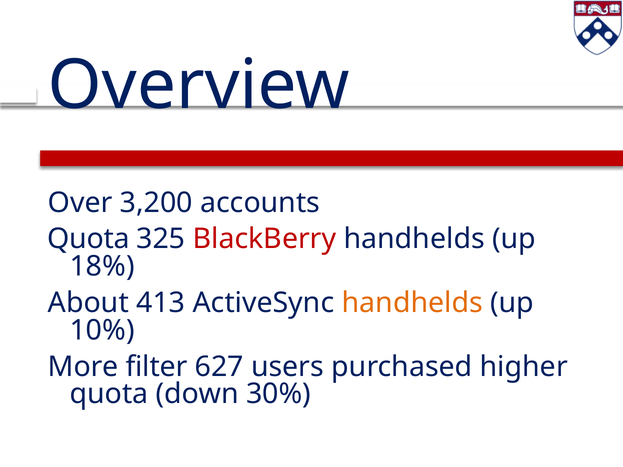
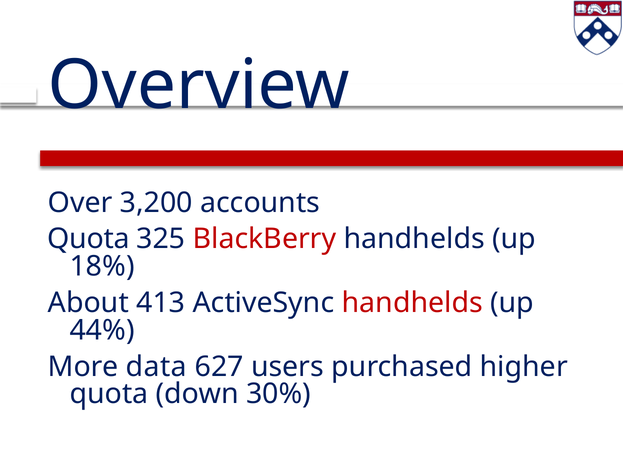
handhelds colour: orange -> red (412, 303)
10%: 10% -> 44% (102, 330)
filter: filter -> data (156, 367)
